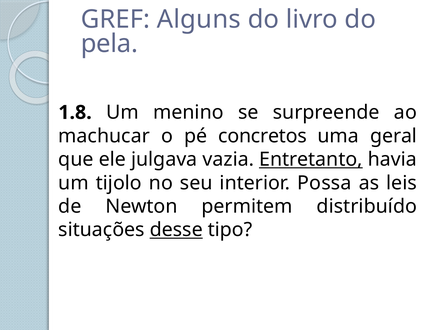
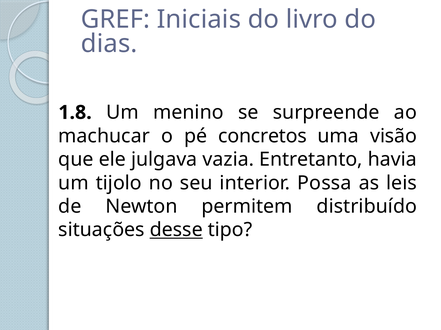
Alguns: Alguns -> Iniciais (199, 19)
pela: pela -> dias (109, 44)
geral: geral -> visão (394, 136)
Entretanto underline: present -> none (311, 160)
